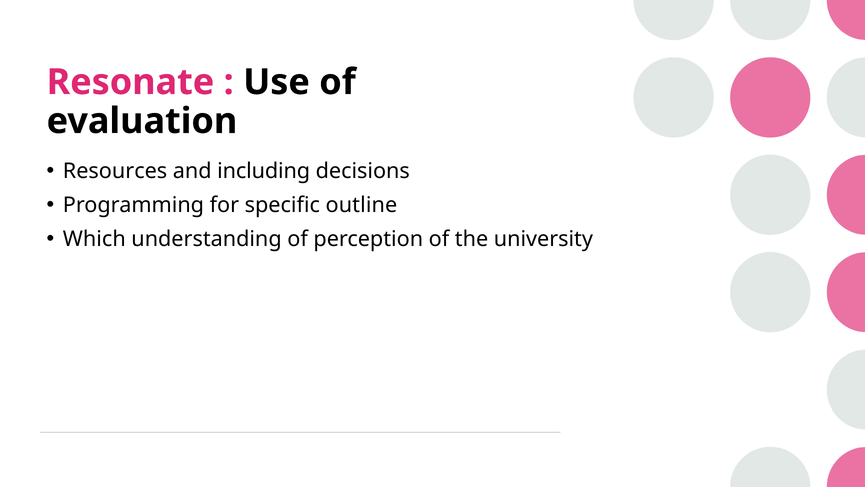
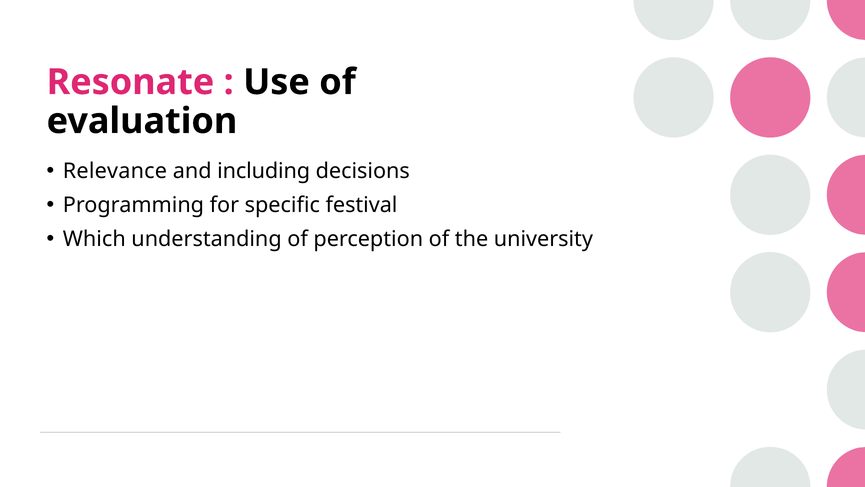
Resources: Resources -> Relevance (115, 171)
outline: outline -> festival (361, 205)
